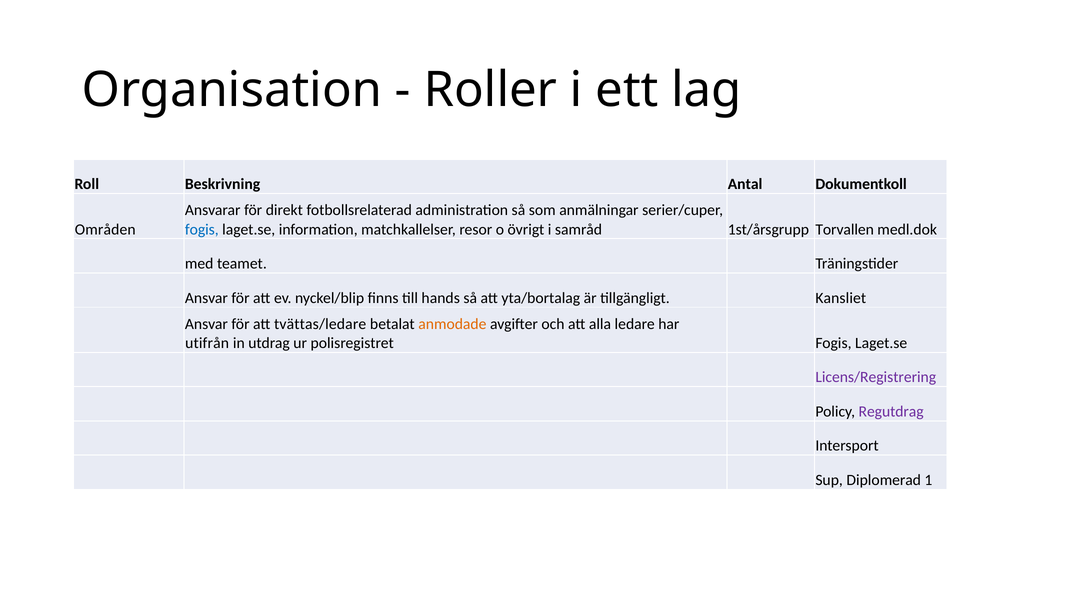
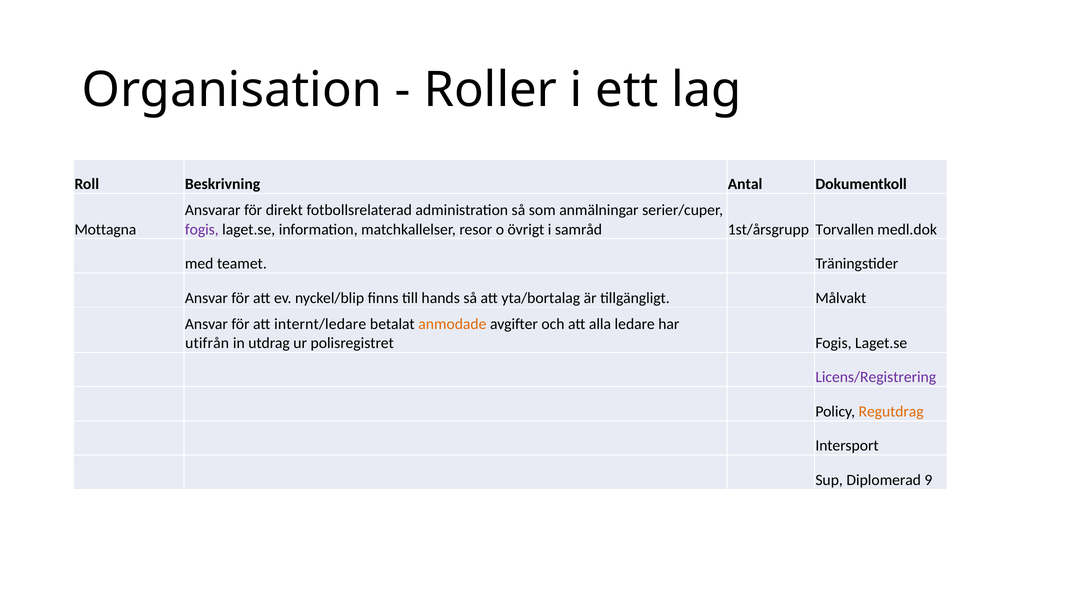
Områden: Områden -> Mottagna (105, 229)
fogis colour: blue -> purple (202, 229)
Kansliet: Kansliet -> Målvakt (841, 298)
tvättas/ledare: tvättas/ledare -> internt/ledare (320, 324)
Regutdrag colour: purple -> orange (891, 412)
1: 1 -> 9 (928, 480)
